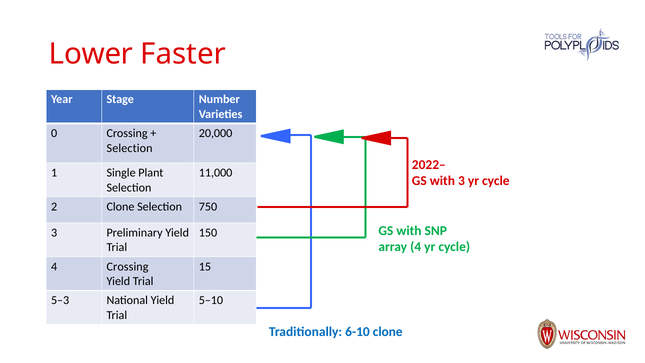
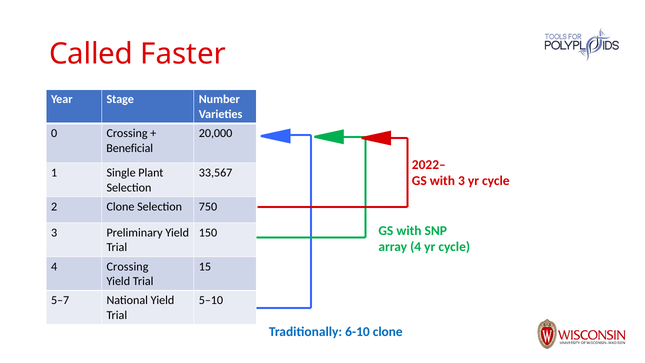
Lower: Lower -> Called (91, 54)
Selection: Selection -> Beneficial (130, 148)
11,000: 11,000 -> 33,567 (216, 173)
5–3: 5–3 -> 5–7 (60, 300)
